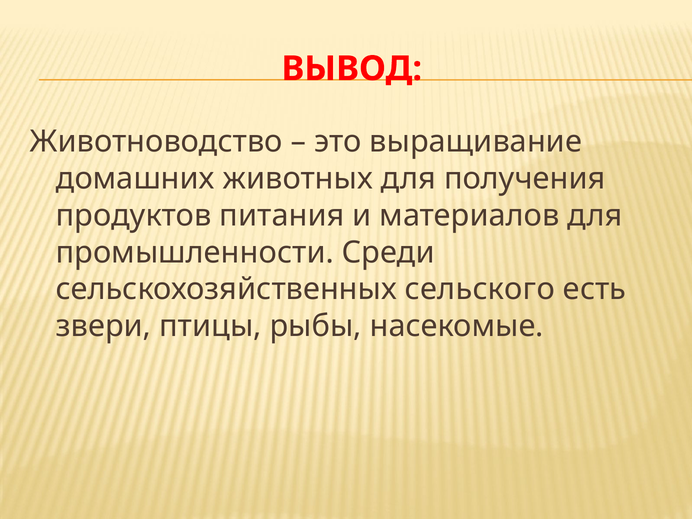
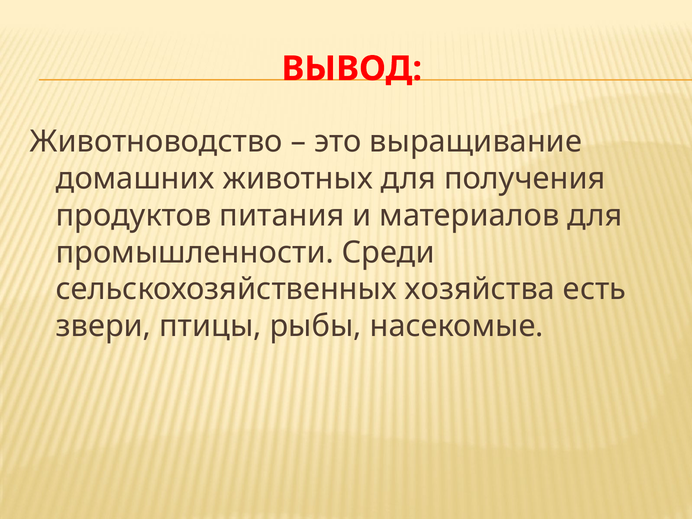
сельского: сельского -> хозяйства (480, 289)
